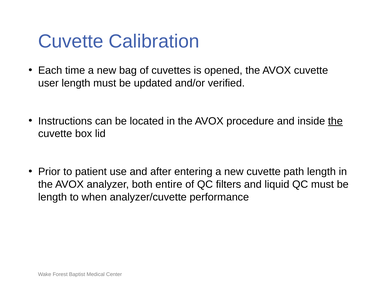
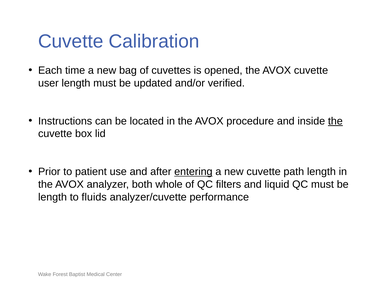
entering underline: none -> present (193, 172)
entire: entire -> whole (169, 184)
when: when -> fluids (94, 197)
